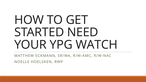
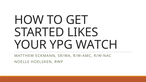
NEED: NEED -> LIKES (83, 32)
